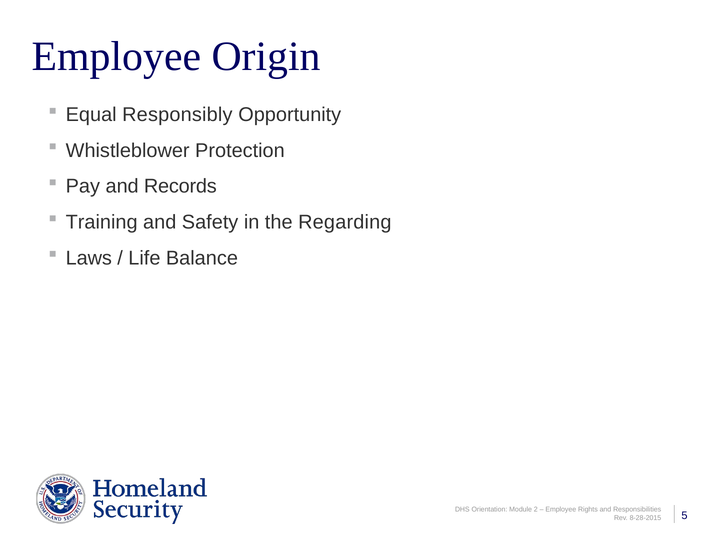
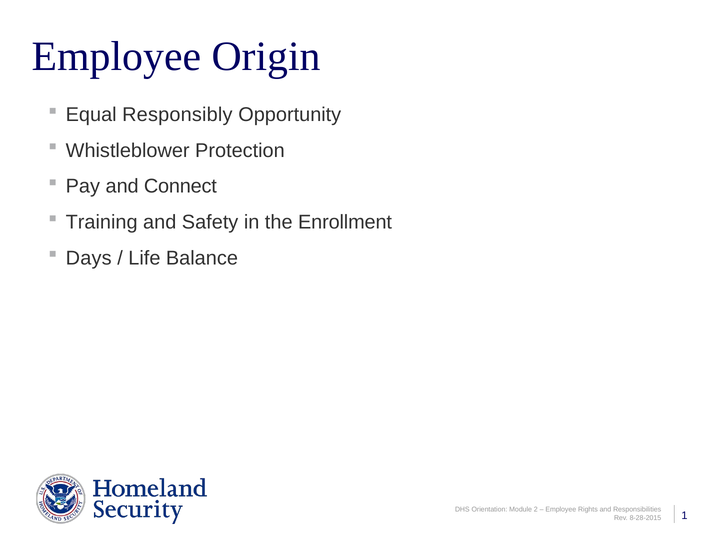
Records: Records -> Connect (180, 186)
Regarding: Regarding -> Enrollment (345, 222)
Laws: Laws -> Days (89, 258)
5: 5 -> 1 (684, 516)
